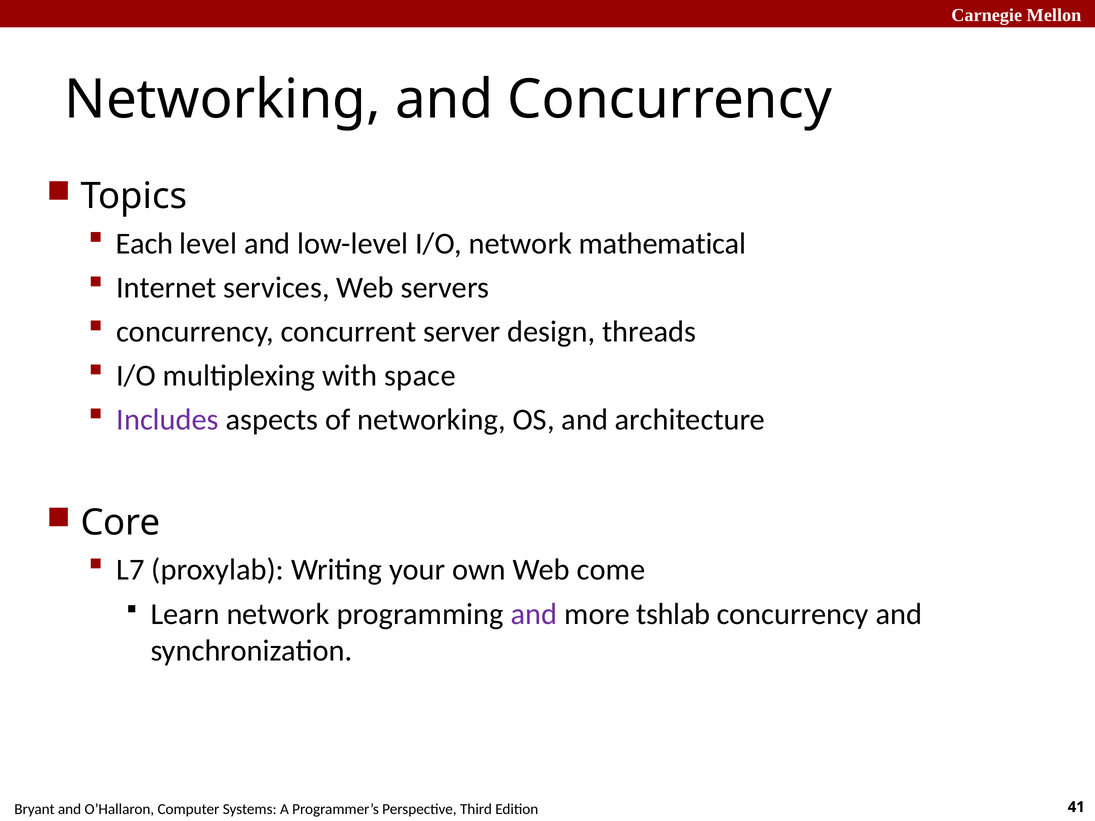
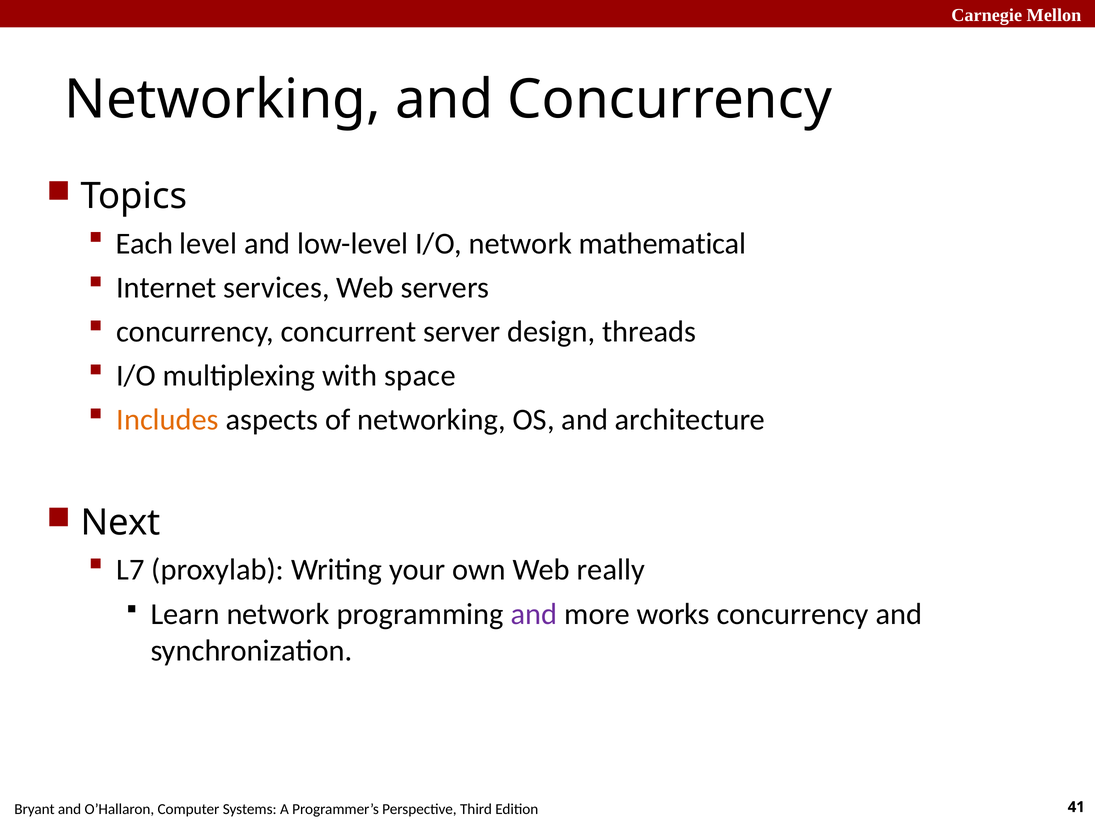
Includes colour: purple -> orange (168, 420)
Core: Core -> Next (121, 523)
come: come -> really (611, 570)
tshlab: tshlab -> works (673, 614)
